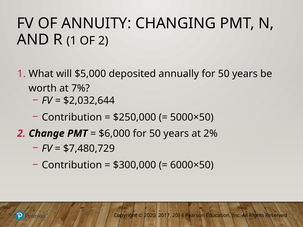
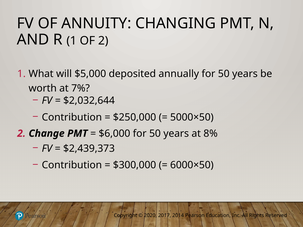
2%: 2% -> 8% (211, 134)
$7,480,729: $7,480,729 -> $2,439,373 (89, 149)
